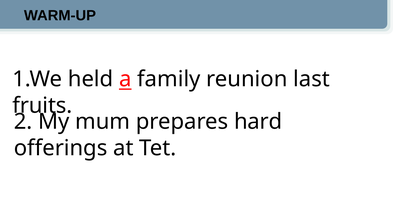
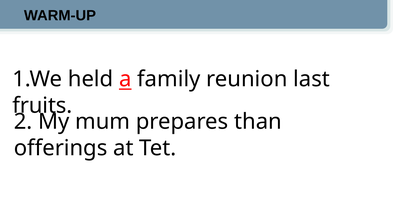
hard: hard -> than (258, 122)
